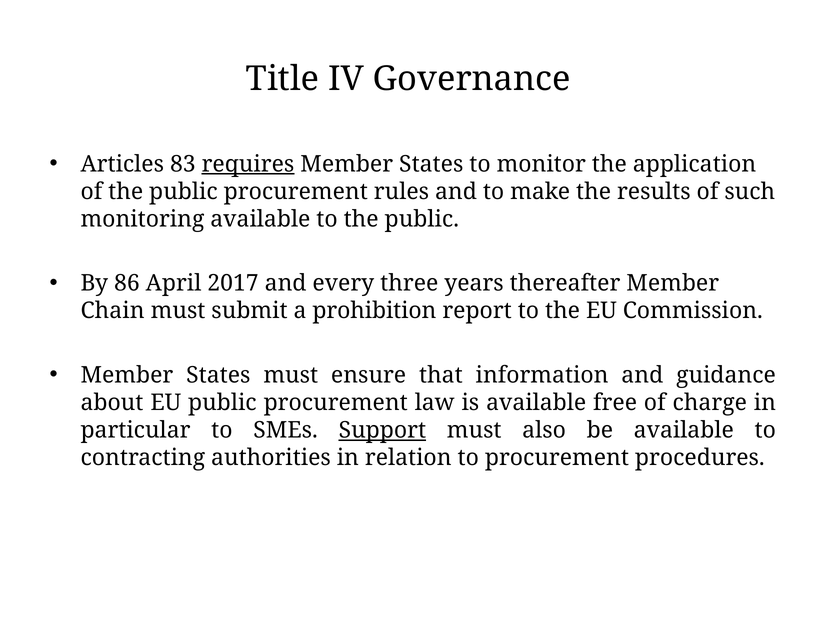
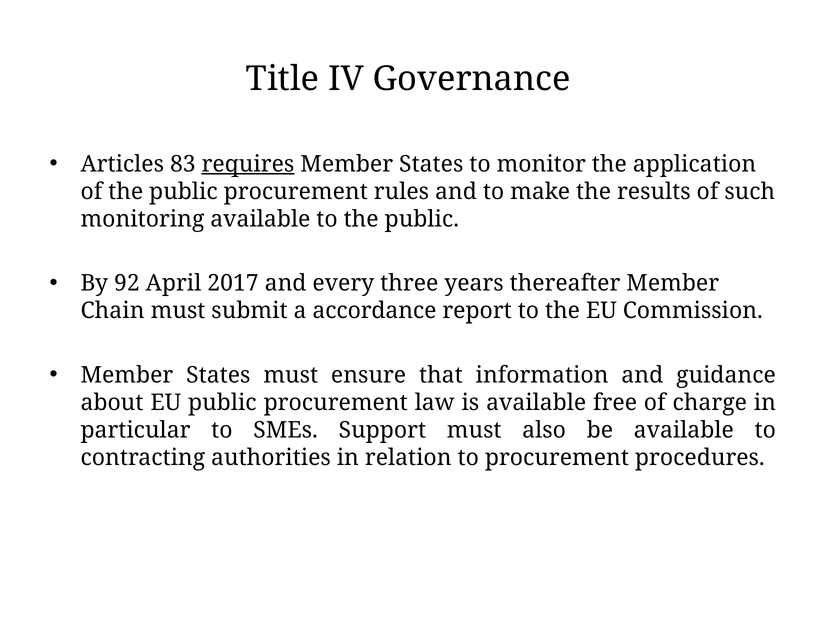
86: 86 -> 92 (127, 284)
prohibition: prohibition -> accordance (374, 311)
Support underline: present -> none (382, 431)
